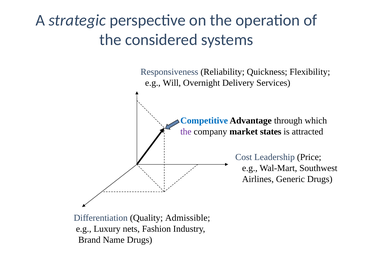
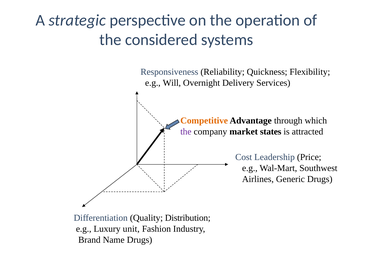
Competitive colour: blue -> orange (204, 120)
Admissible: Admissible -> Distribution (188, 218)
nets: nets -> unit (131, 229)
